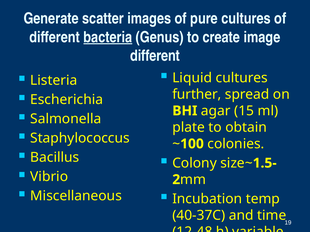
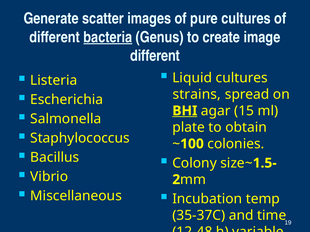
further: further -> strains (197, 94)
BHI underline: none -> present (185, 111)
40-37C: 40-37C -> 35-37C (199, 216)
